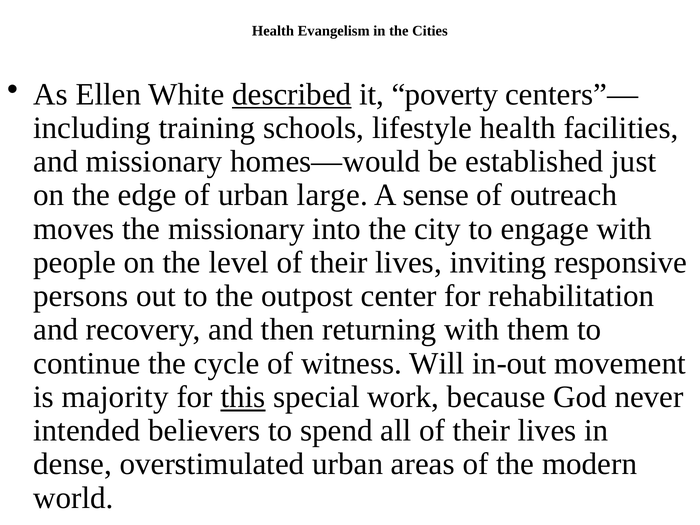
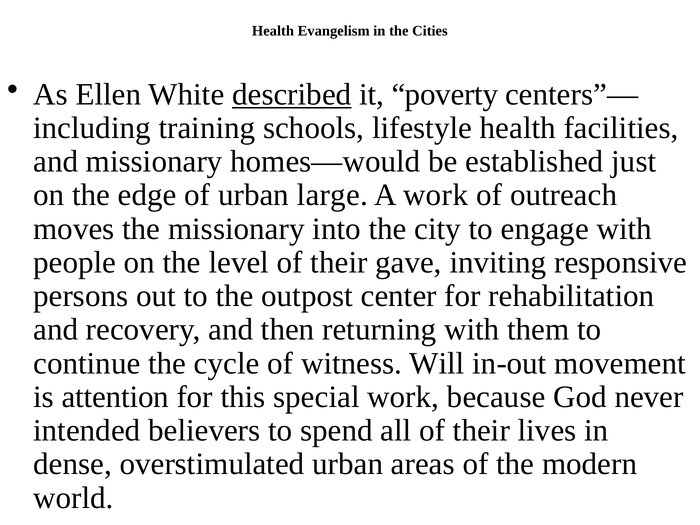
A sense: sense -> work (436, 195)
level of their lives: lives -> gave (409, 262)
majority: majority -> attention (115, 397)
this underline: present -> none (243, 397)
